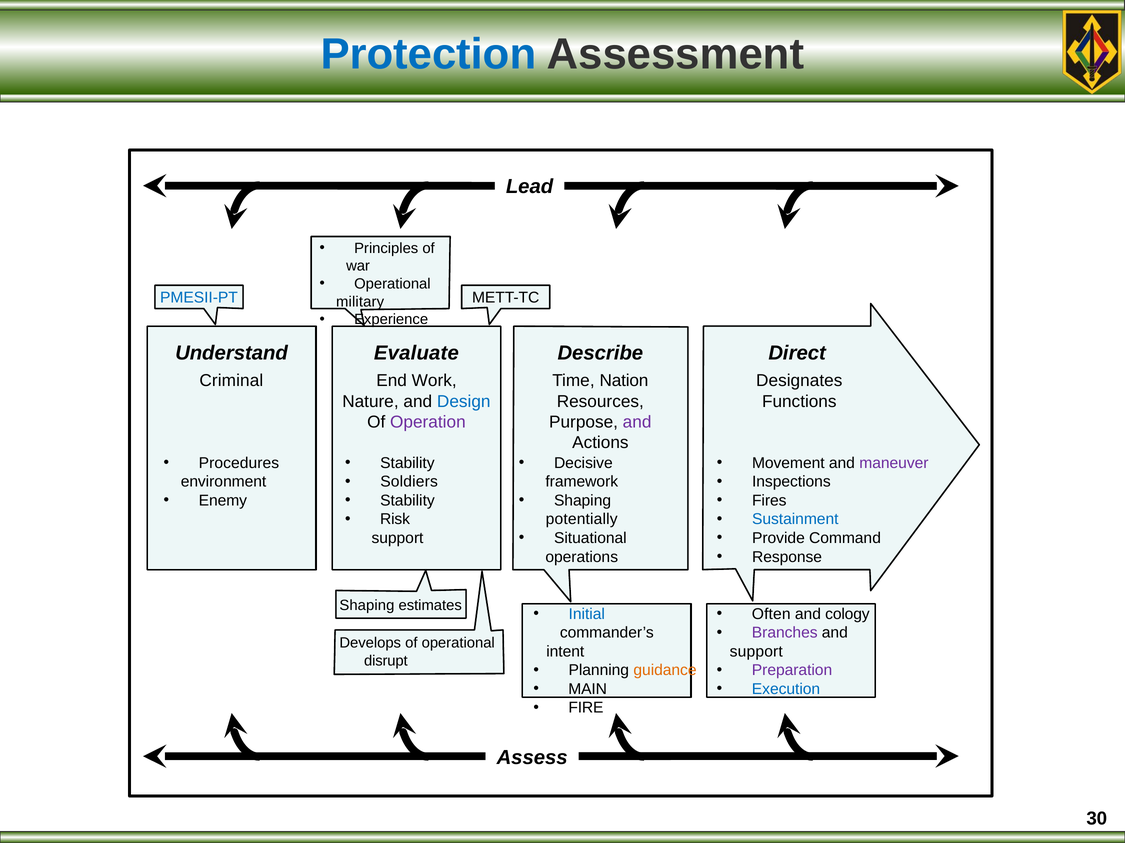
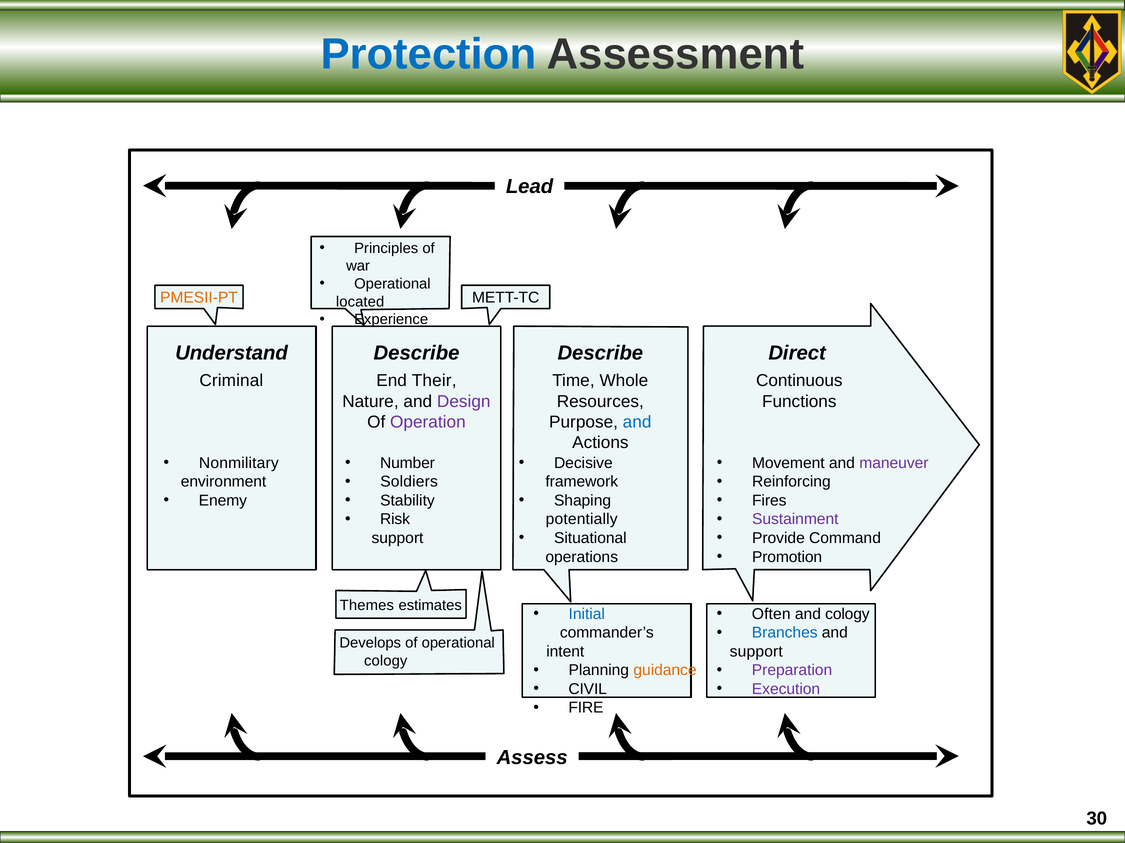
PMESII-PT colour: blue -> orange (199, 298)
military: military -> located (360, 302)
Understand Evaluate: Evaluate -> Describe (416, 353)
Work: Work -> Their (434, 381)
Nation: Nation -> Whole (624, 381)
Designates: Designates -> Continuous (799, 381)
Design colour: blue -> purple (464, 402)
and colour: purple -> blue (637, 422)
Procedures: Procedures -> Nonmilitary (239, 463)
Stability: Stability -> Number (407, 463)
Inspections: Inspections -> Reinforcing (791, 482)
Sustainment colour: blue -> purple (795, 520)
Response: Response -> Promotion (787, 557)
Shaping: Shaping -> Themes (367, 606)
Branches colour: purple -> blue (785, 633)
disrupt: disrupt -> cology (386, 661)
MAIN: MAIN -> CIVIL (588, 690)
Execution colour: blue -> purple (786, 690)
